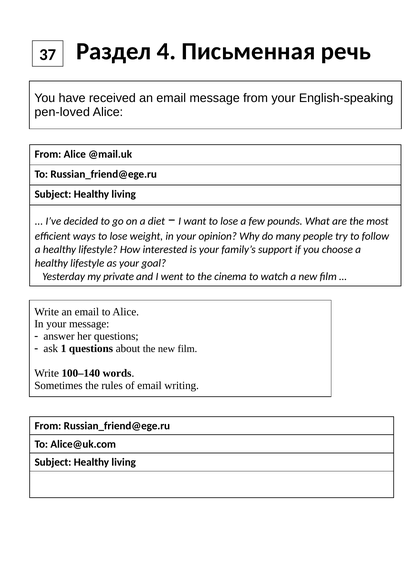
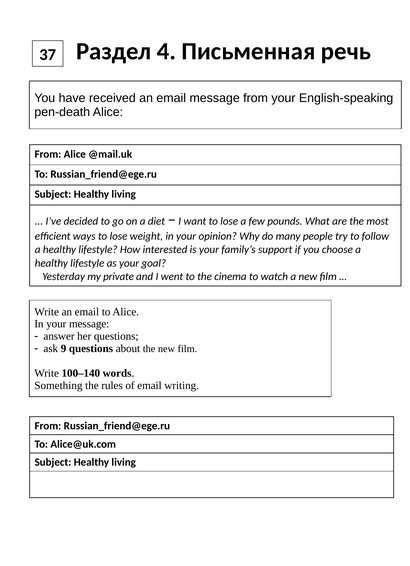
pen-loved: pen-loved -> pen-death (62, 112)
1: 1 -> 9 (64, 349)
Sometimes: Sometimes -> Something (58, 386)
